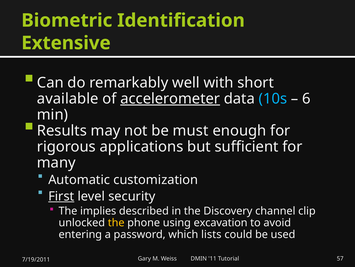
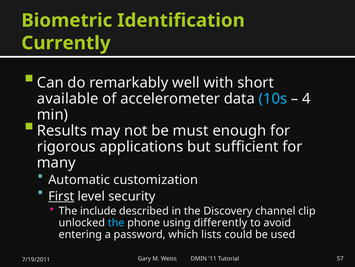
Extensive: Extensive -> Currently (66, 43)
accelerometer underline: present -> none (170, 98)
6: 6 -> 4 (306, 98)
implies: implies -> include (98, 210)
the colour: yellow -> light blue (116, 222)
excavation: excavation -> differently (220, 222)
